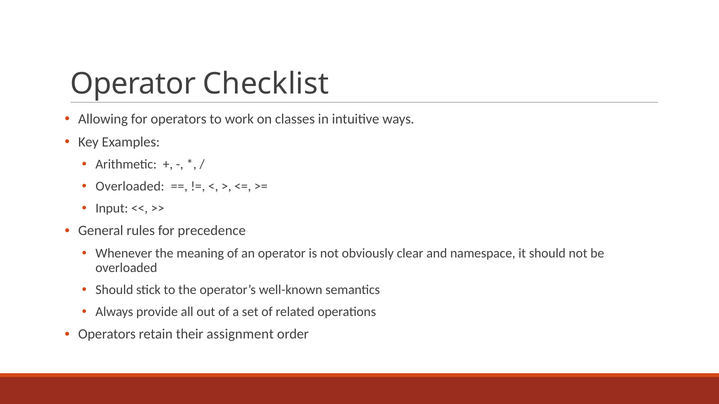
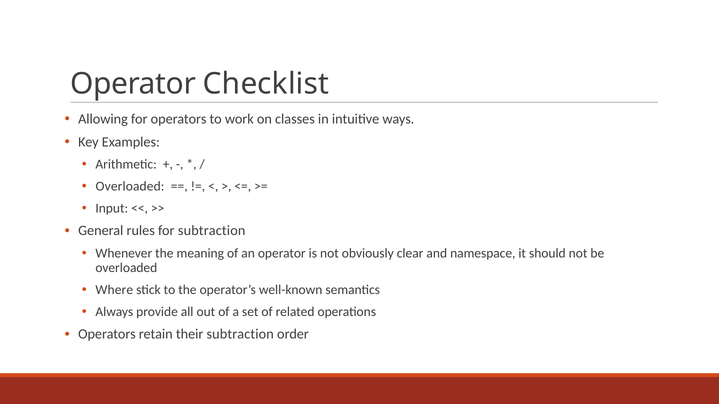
for precedence: precedence -> subtraction (212, 231)
Should: Should -> Where (114, 290)
their assignment: assignment -> subtraction (240, 335)
